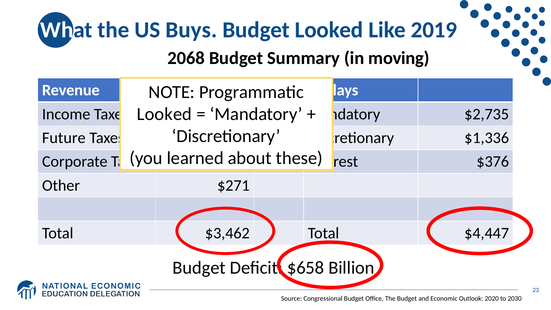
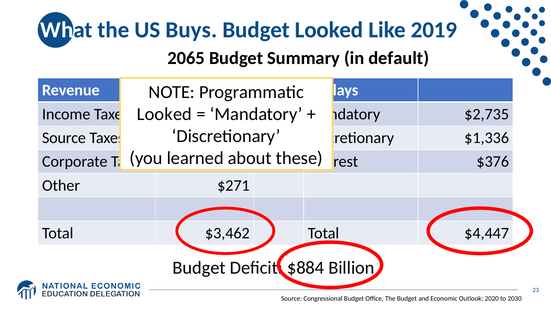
2068: 2068 -> 2065 (186, 58)
moving: moving -> default (399, 58)
Future: Future -> Source (64, 138)
$658: $658 -> $884 (306, 268)
